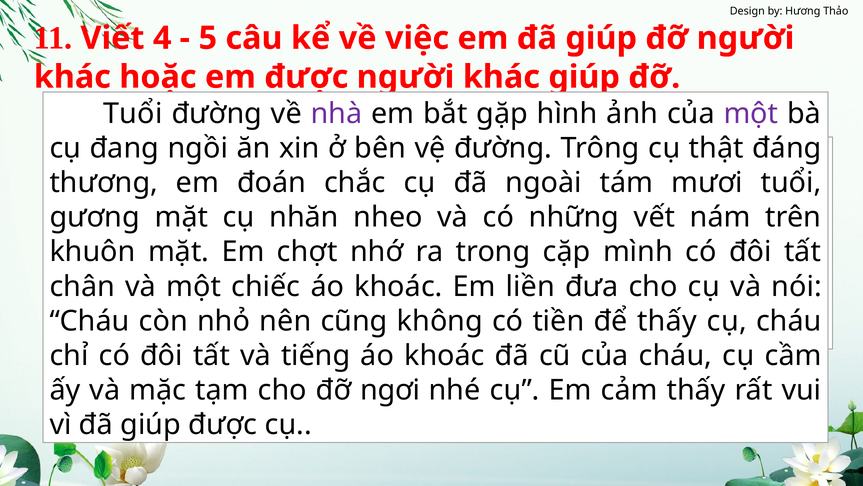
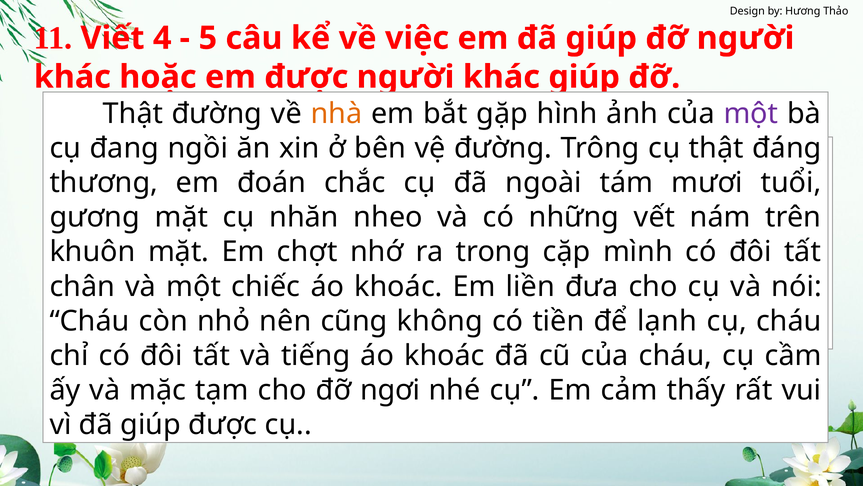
Tuổi: Tuổi -> Thật (133, 114)
nhà colour: purple -> orange (337, 114)
thấy: thấy -> lạnh (667, 321)
